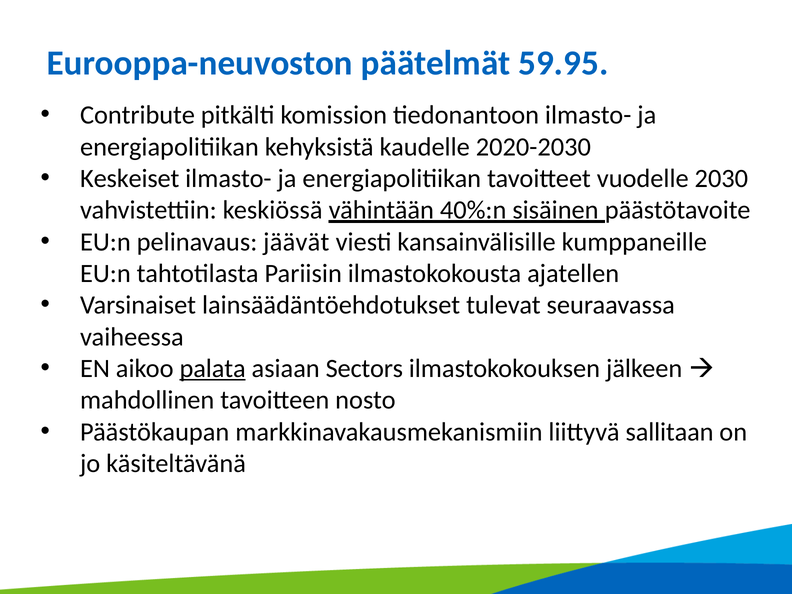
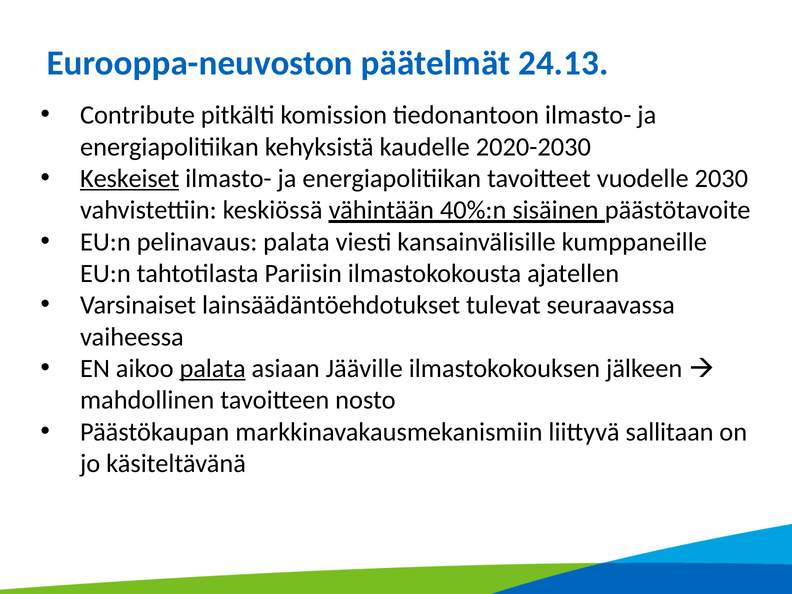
59.95: 59.95 -> 24.13 (563, 63)
Keskeiset underline: none -> present (130, 178)
pelinavaus jäävät: jäävät -> palata (296, 242)
Sectors: Sectors -> Jääville (364, 369)
